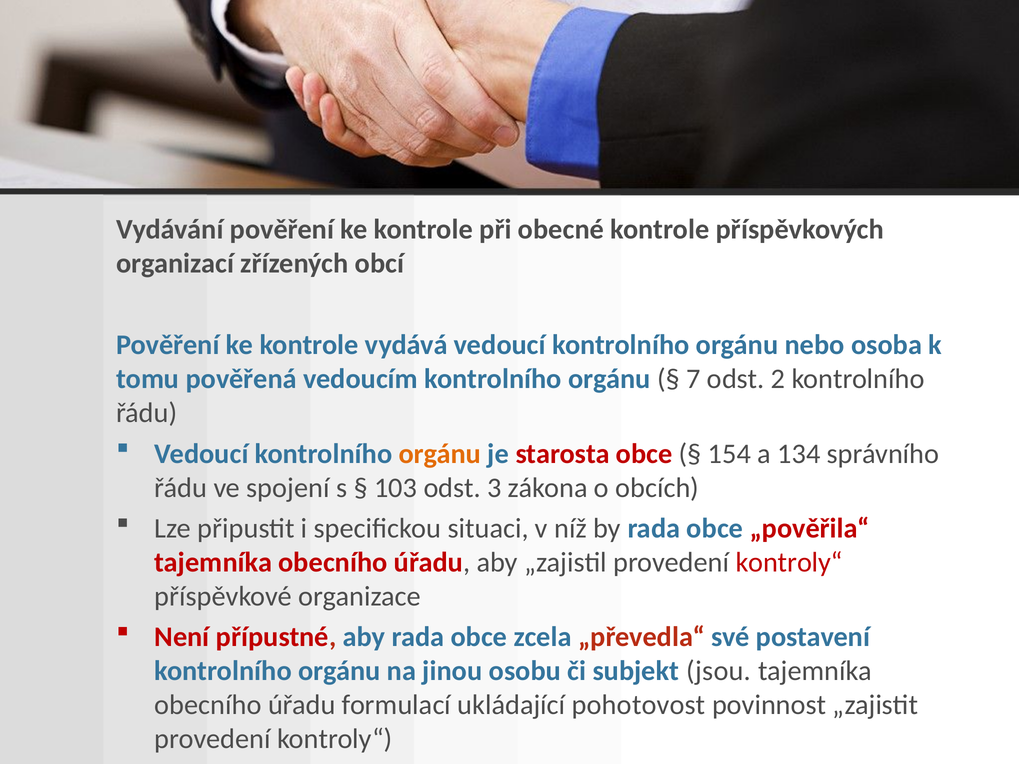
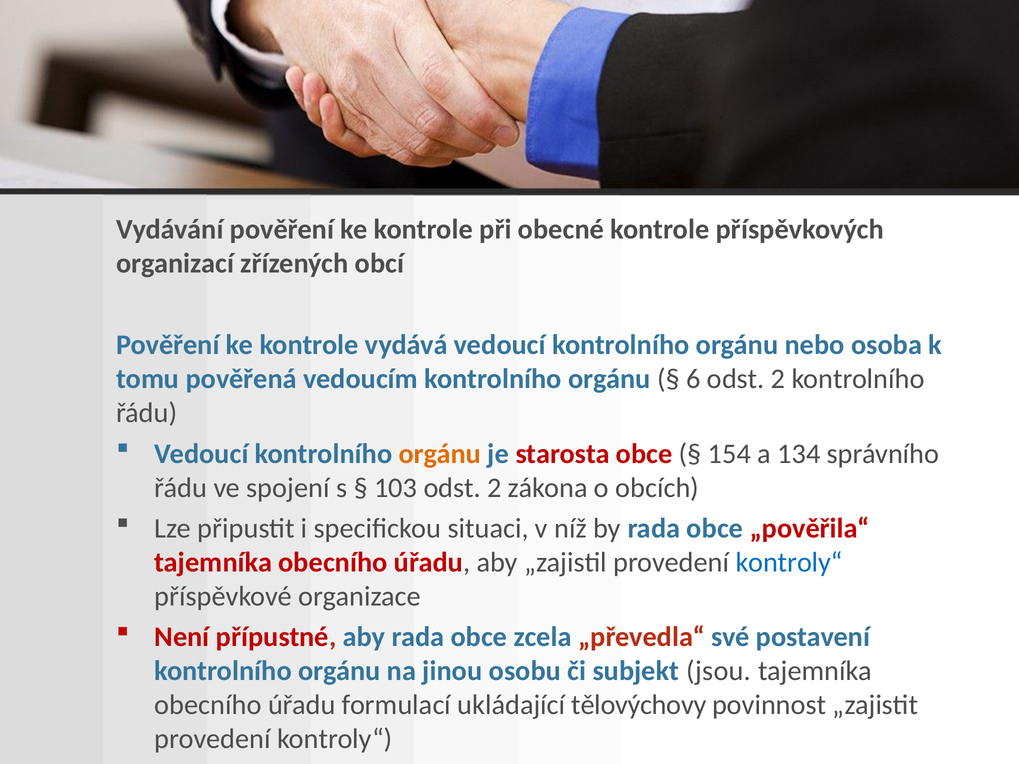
7: 7 -> 6 (693, 379)
103 odst 3: 3 -> 2 (494, 488)
kontroly“ colour: red -> blue (789, 563)
pohotovost: pohotovost -> tělovýchovy (639, 705)
